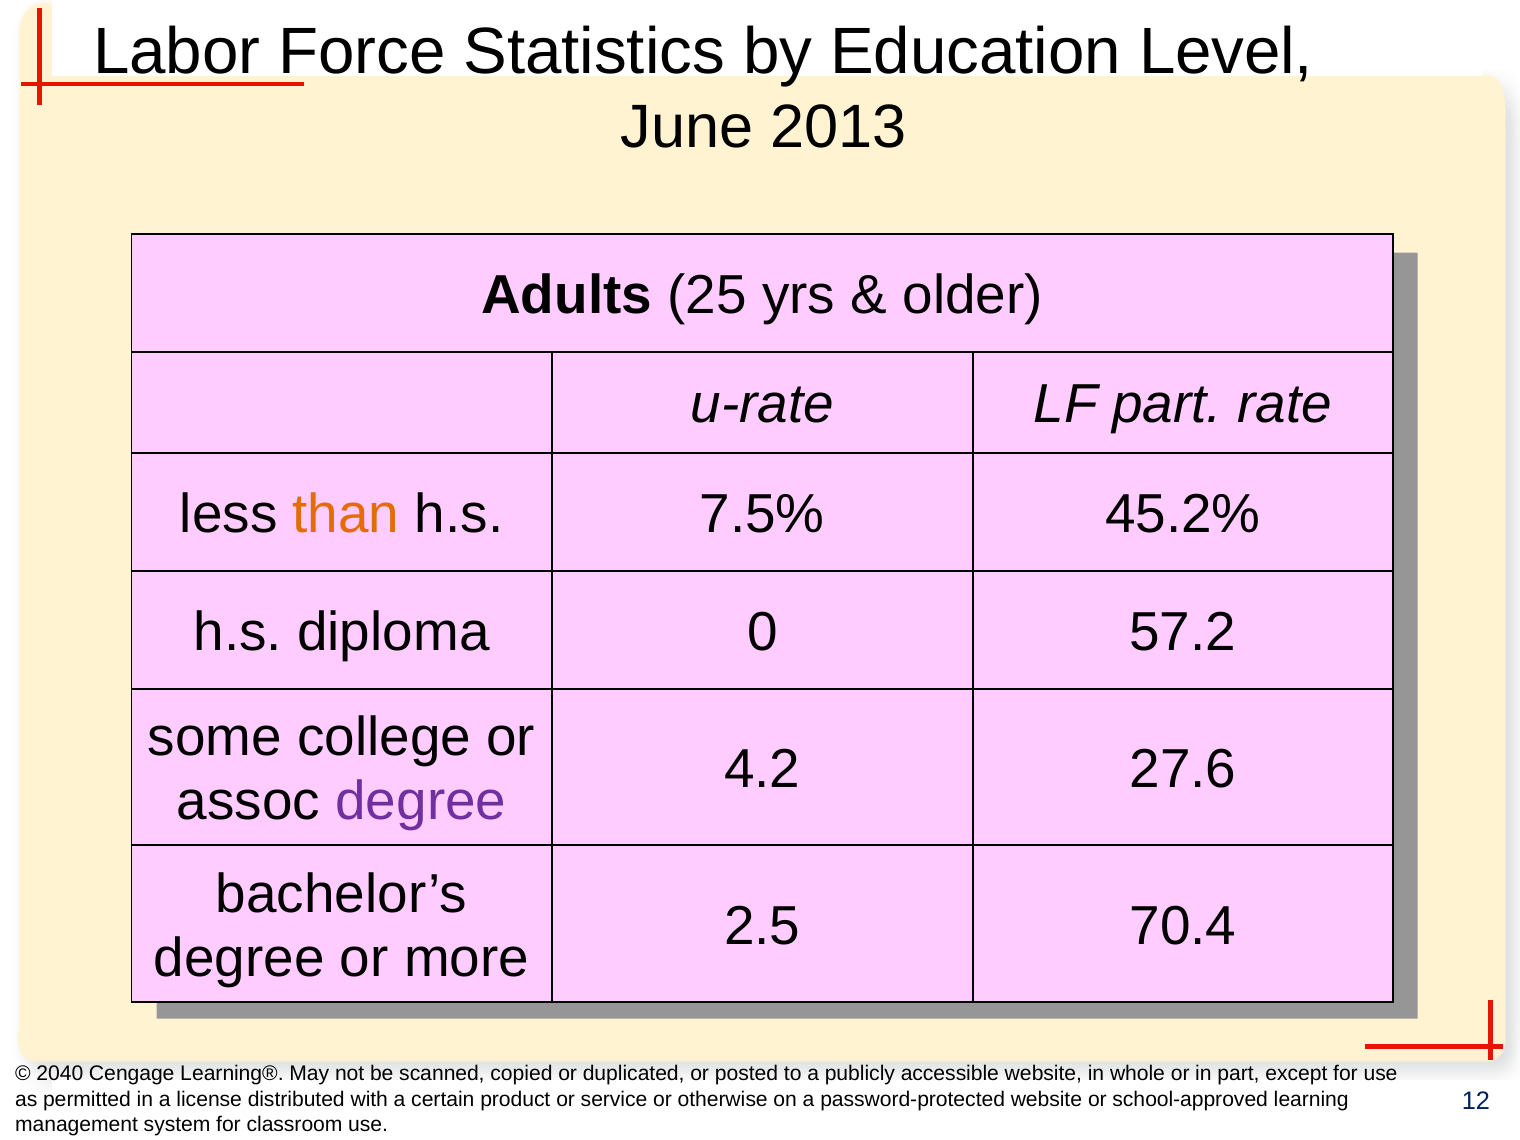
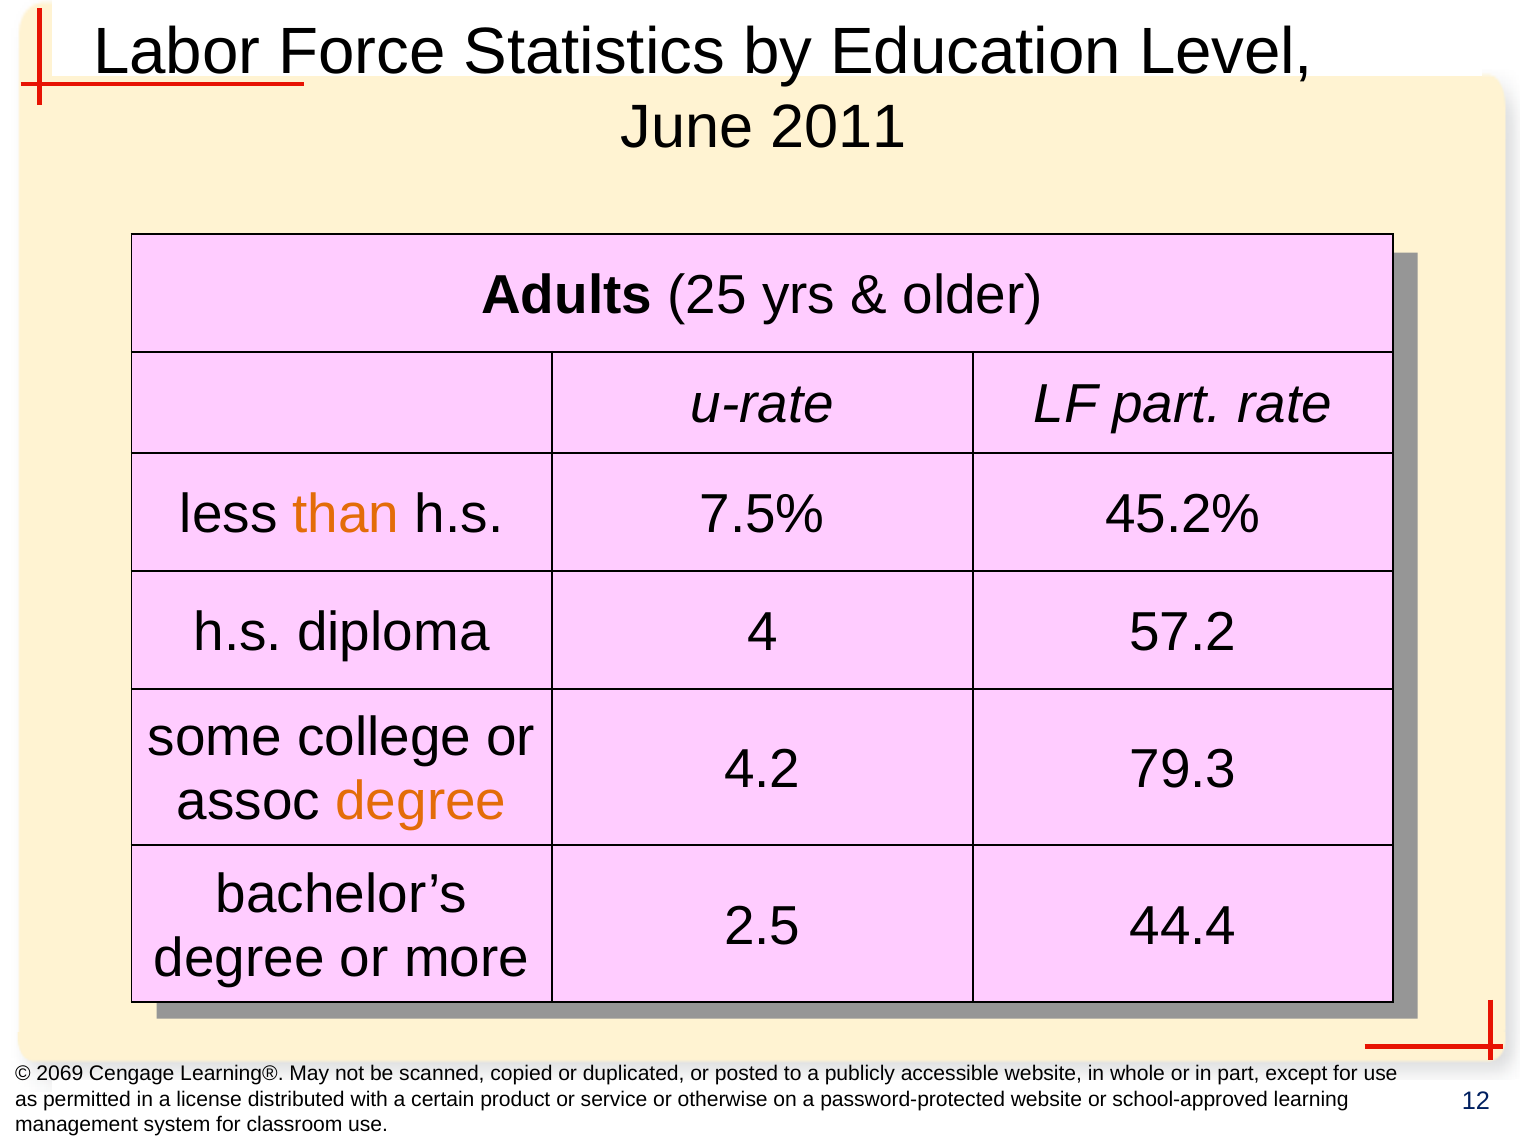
2013: 2013 -> 2011 (839, 127)
0: 0 -> 4 (762, 633)
27.6: 27.6 -> 79.3 (1183, 770)
degree colour: purple -> orange (421, 802)
70.4: 70.4 -> 44.4 (1183, 926)
2040: 2040 -> 2069 (60, 1074)
